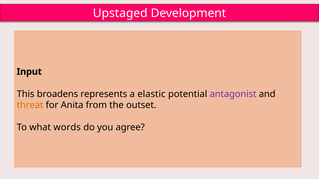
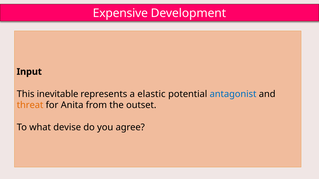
Upstaged: Upstaged -> Expensive (120, 13)
broadens: broadens -> inevitable (58, 94)
antagonist colour: purple -> blue (233, 94)
words: words -> devise (67, 128)
